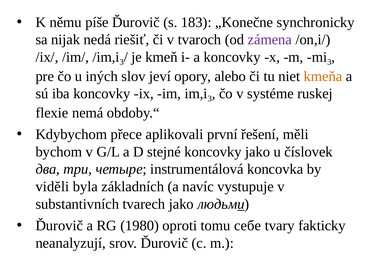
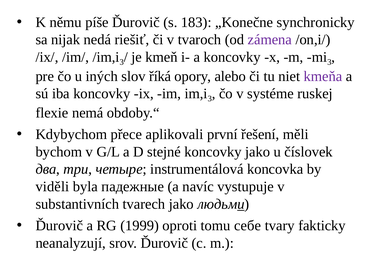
jeví: jeví -> říká (160, 76)
kmeňa colour: orange -> purple (323, 76)
základních: základních -> падежные (133, 186)
1980: 1980 -> 1999 (140, 225)
